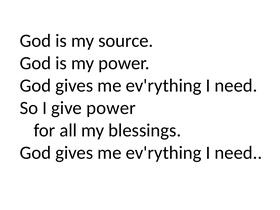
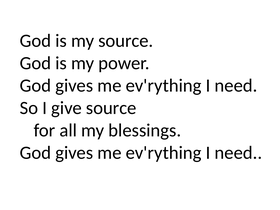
give power: power -> source (111, 108)
